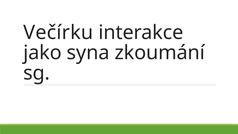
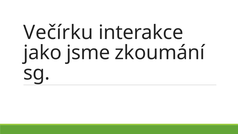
syna: syna -> jsme (88, 53)
